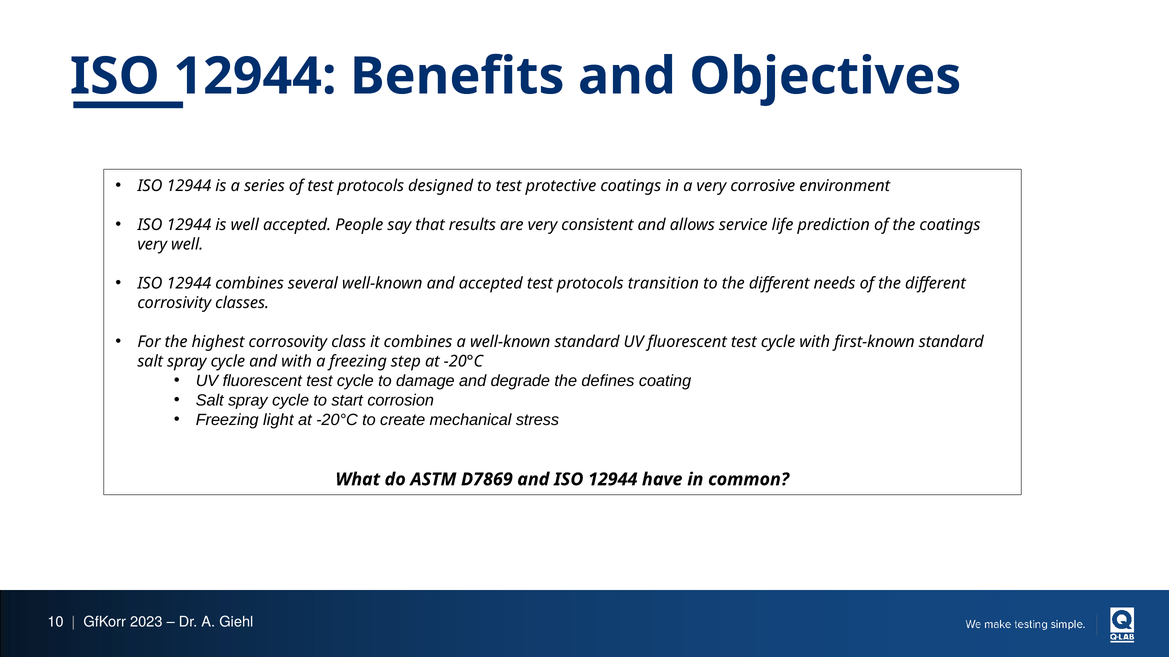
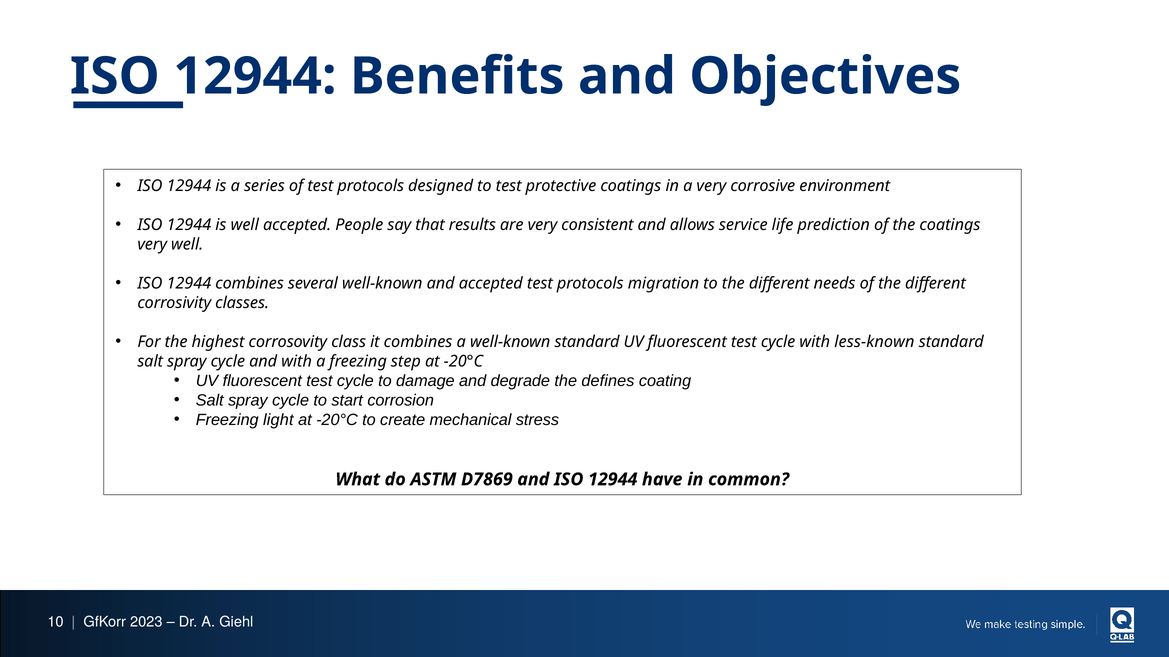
transition: transition -> migration (663, 284)
first-known: first-known -> less-known (874, 342)
